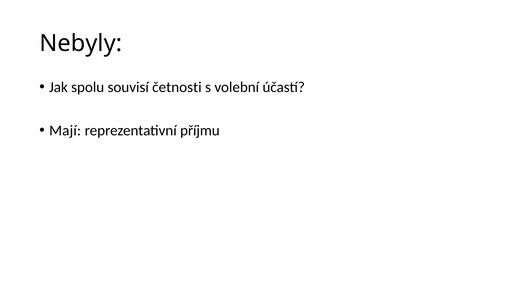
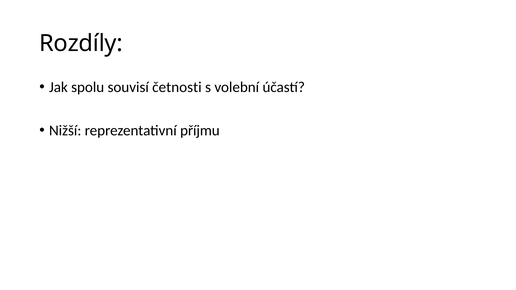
Nebyly: Nebyly -> Rozdíly (81, 43)
Mají: Mají -> Nižší (65, 131)
